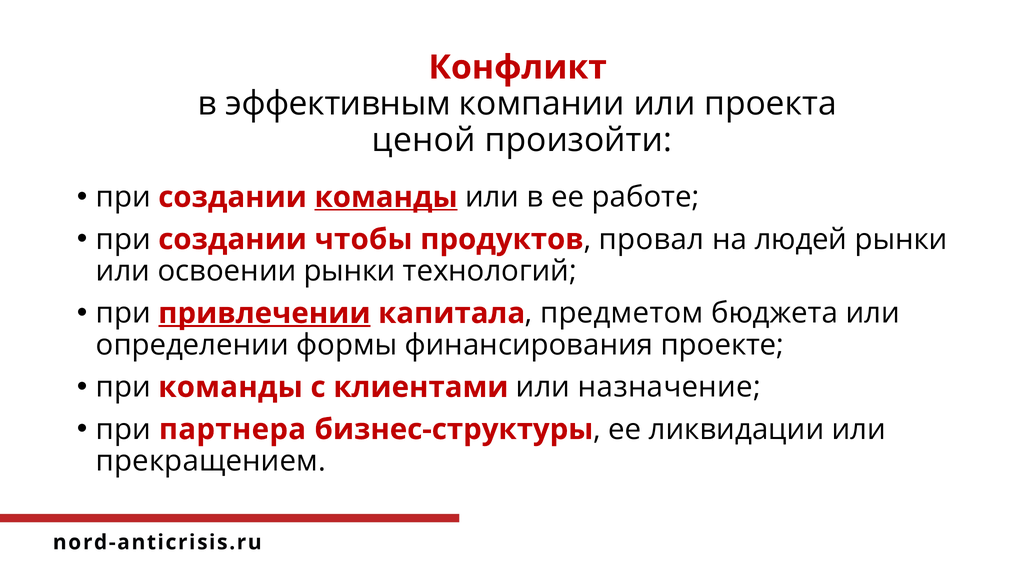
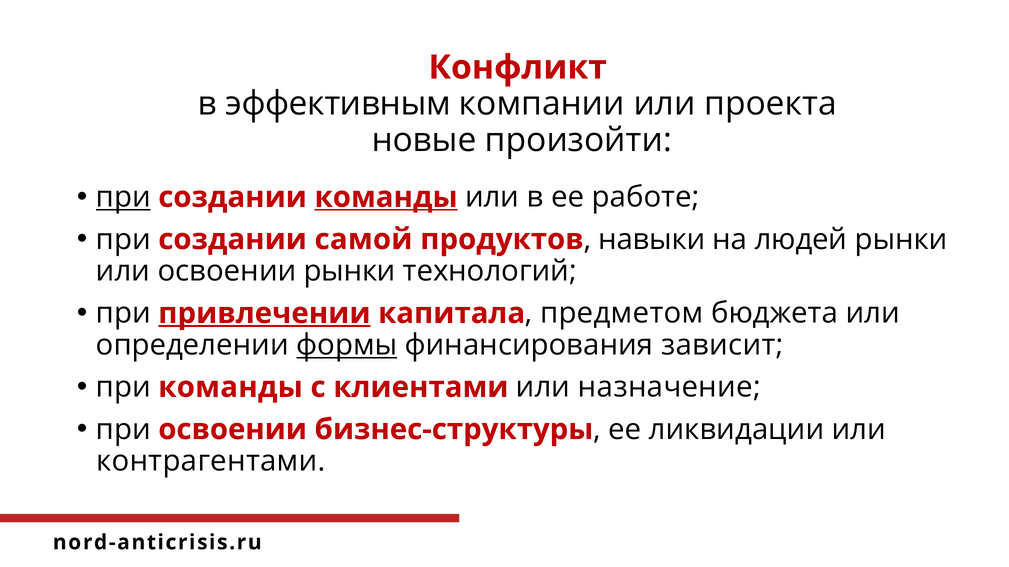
ценой: ценой -> новые (424, 140)
при underline: none -> present (123, 197)
чтобы: чтобы -> самой (364, 240)
провал: провал -> навыки (652, 240)
формы underline: none -> present (347, 345)
проекте: проекте -> зависит (722, 345)
при партнера: партнера -> освоении (233, 430)
прекращением: прекращением -> контрагентами (211, 462)
